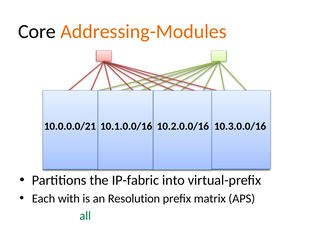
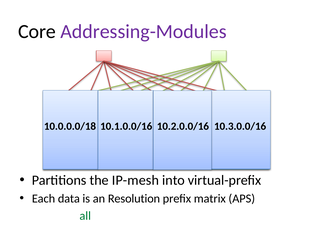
Addressing-Modules colour: orange -> purple (144, 32)
10.0.0.0/21: 10.0.0.0/21 -> 10.0.0.0/18 (70, 126)
IP-fabric: IP-fabric -> IP-mesh (135, 181)
with: with -> data (69, 199)
